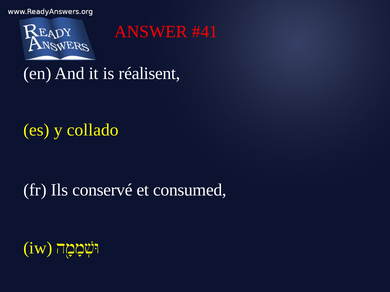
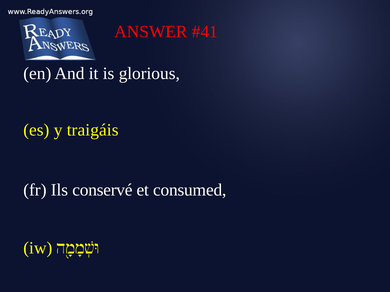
réalisent: réalisent -> glorious (149, 74)
collado: collado -> traigáis (93, 130)
